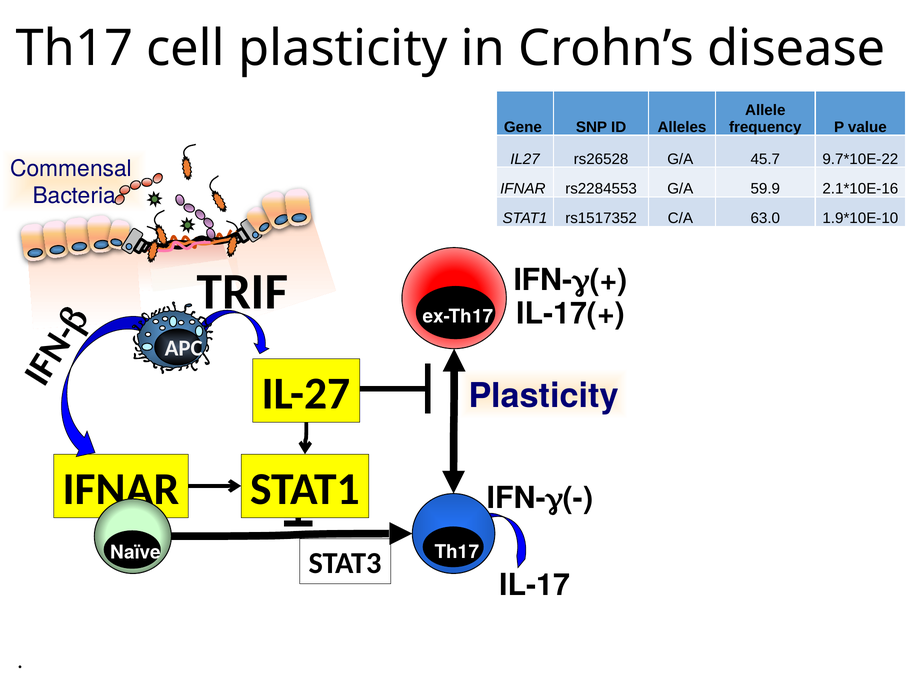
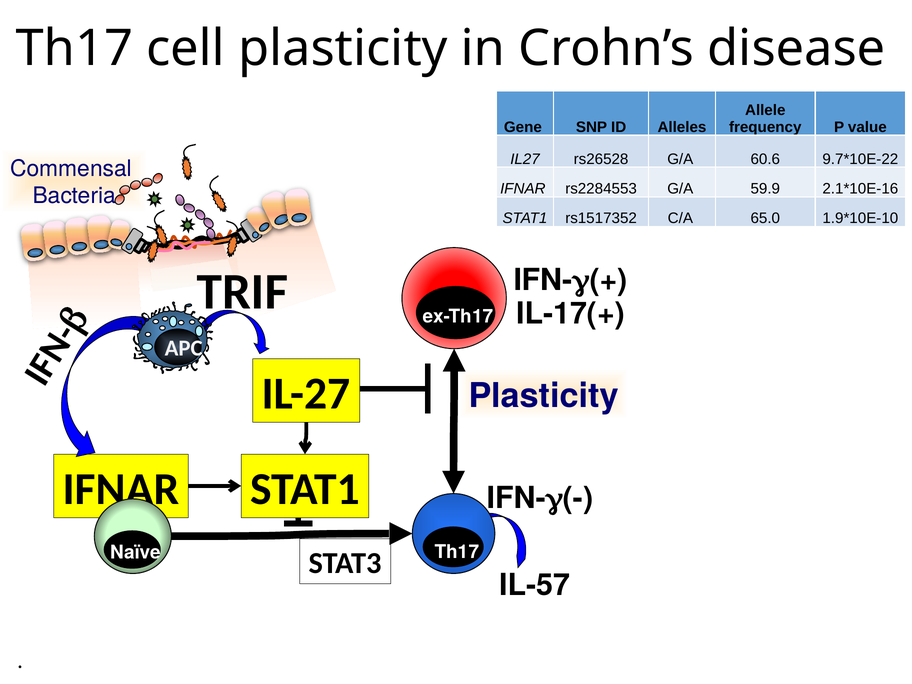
45.7: 45.7 -> 60.6 (765, 159)
63.0: 63.0 -> 65.0 (765, 218)
IL-17: IL-17 -> IL-57 (535, 585)
